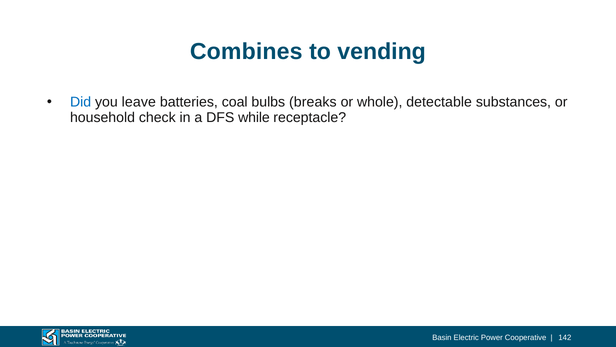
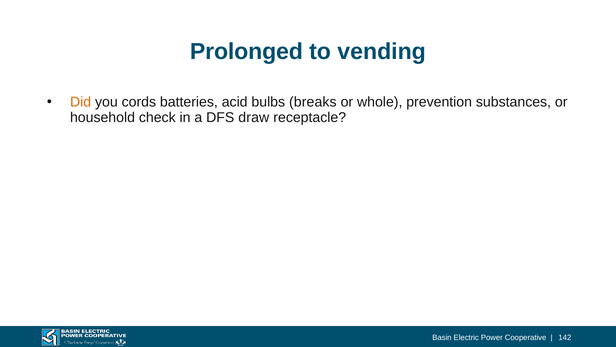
Combines: Combines -> Prolonged (246, 52)
Did colour: blue -> orange (81, 102)
leave: leave -> cords (139, 102)
coal: coal -> acid (235, 102)
detectable: detectable -> prevention (439, 102)
while: while -> draw (254, 117)
